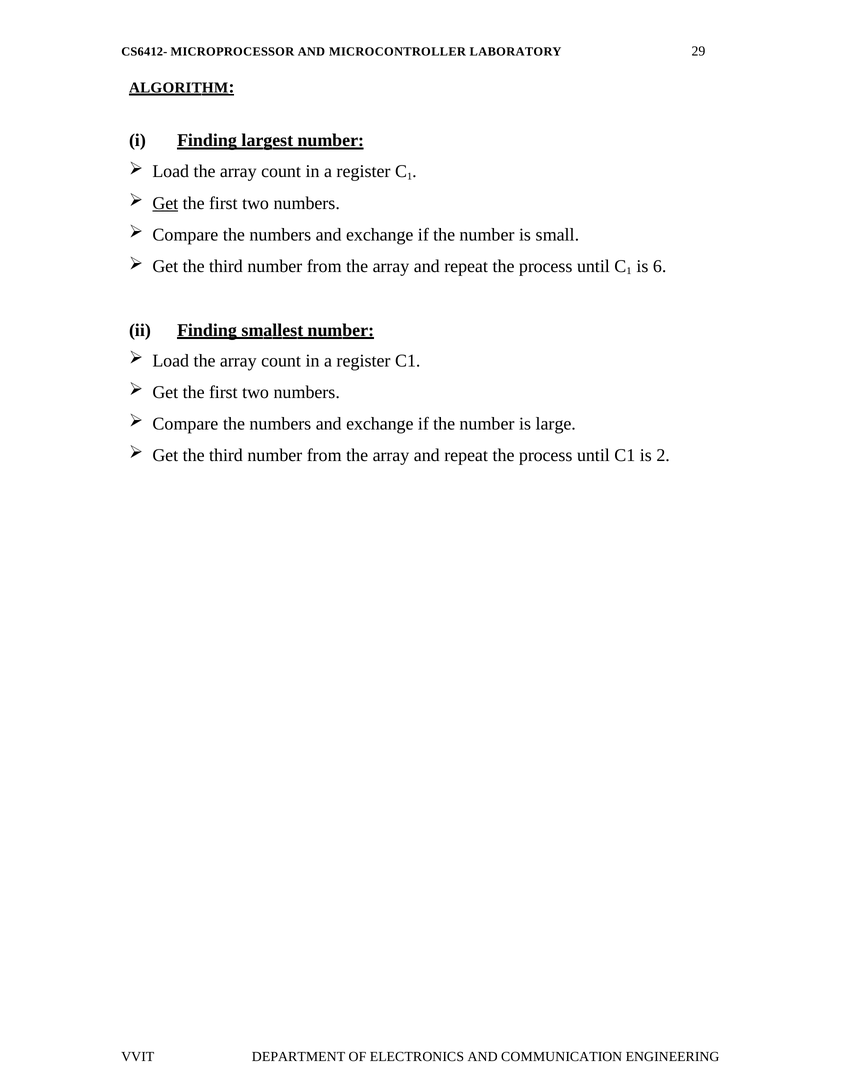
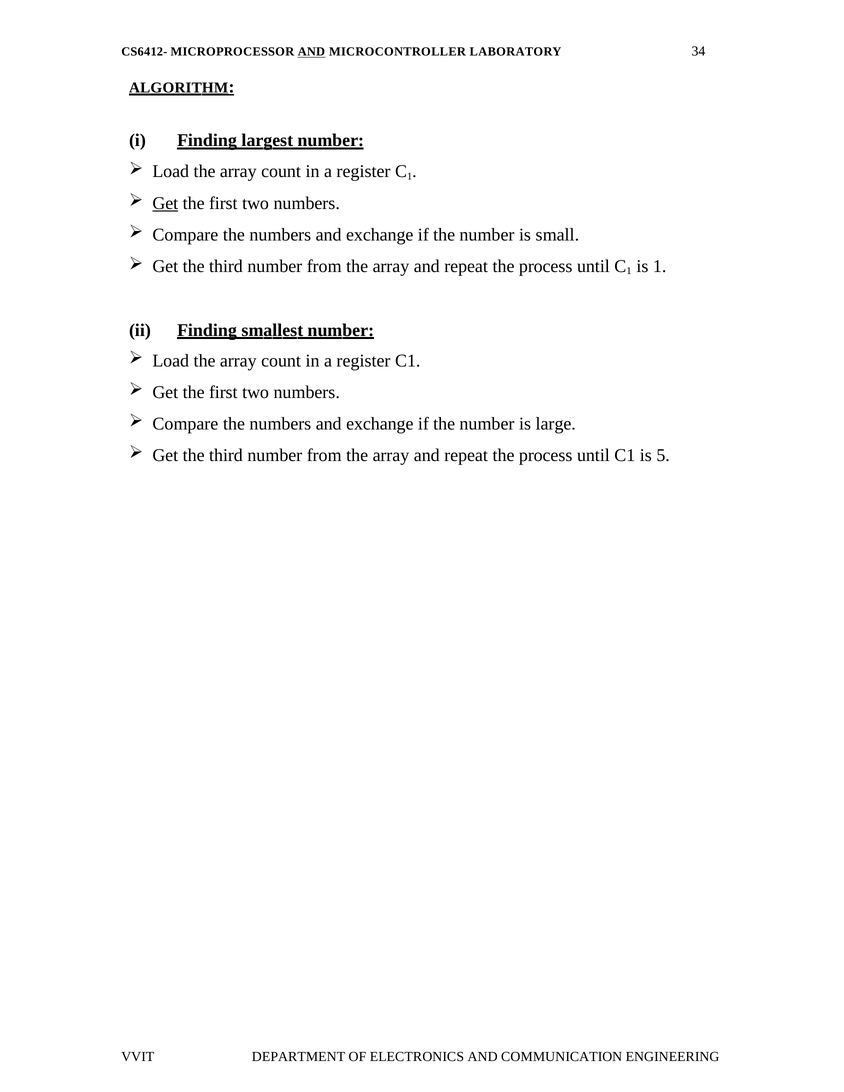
AND underline: none -> present (311, 52)
29: 29 -> 34 (698, 51)
is 6: 6 -> 1 (660, 266)
2: 2 -> 5 (663, 455)
